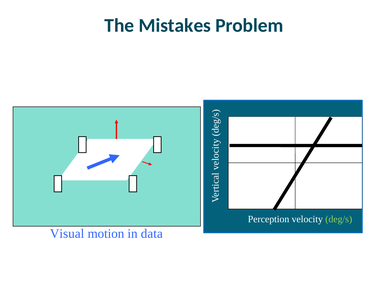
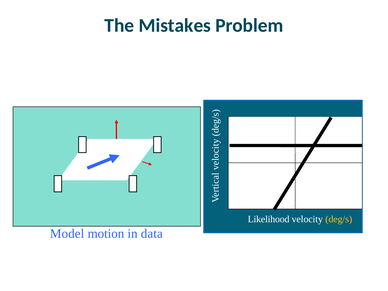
Perception: Perception -> Likelihood (269, 219)
deg/s colour: light green -> yellow (339, 219)
Visual: Visual -> Model (67, 234)
